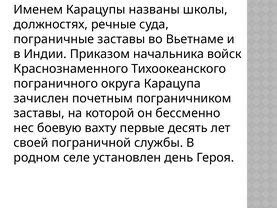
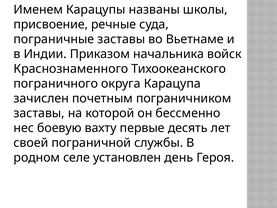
должностях: должностях -> присвоение (51, 24)
